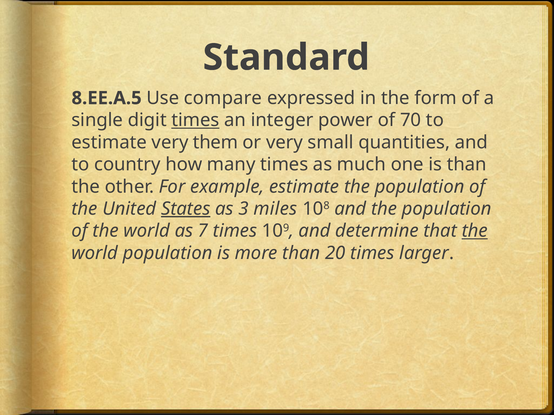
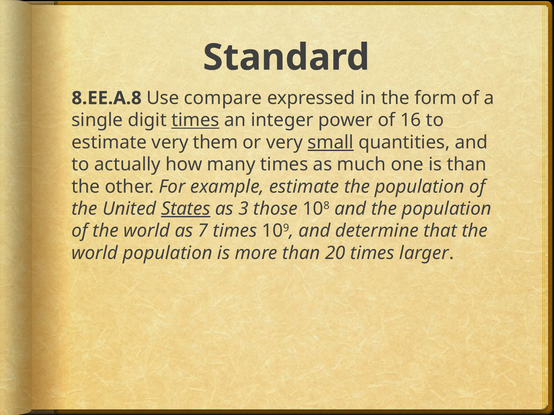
8.EE.A.5: 8.EE.A.5 -> 8.EE.A.8 (107, 98)
70: 70 -> 16 (411, 120)
small underline: none -> present (331, 143)
country: country -> actually (127, 165)
miles: miles -> those (275, 209)
the underline: present -> none (475, 231)
